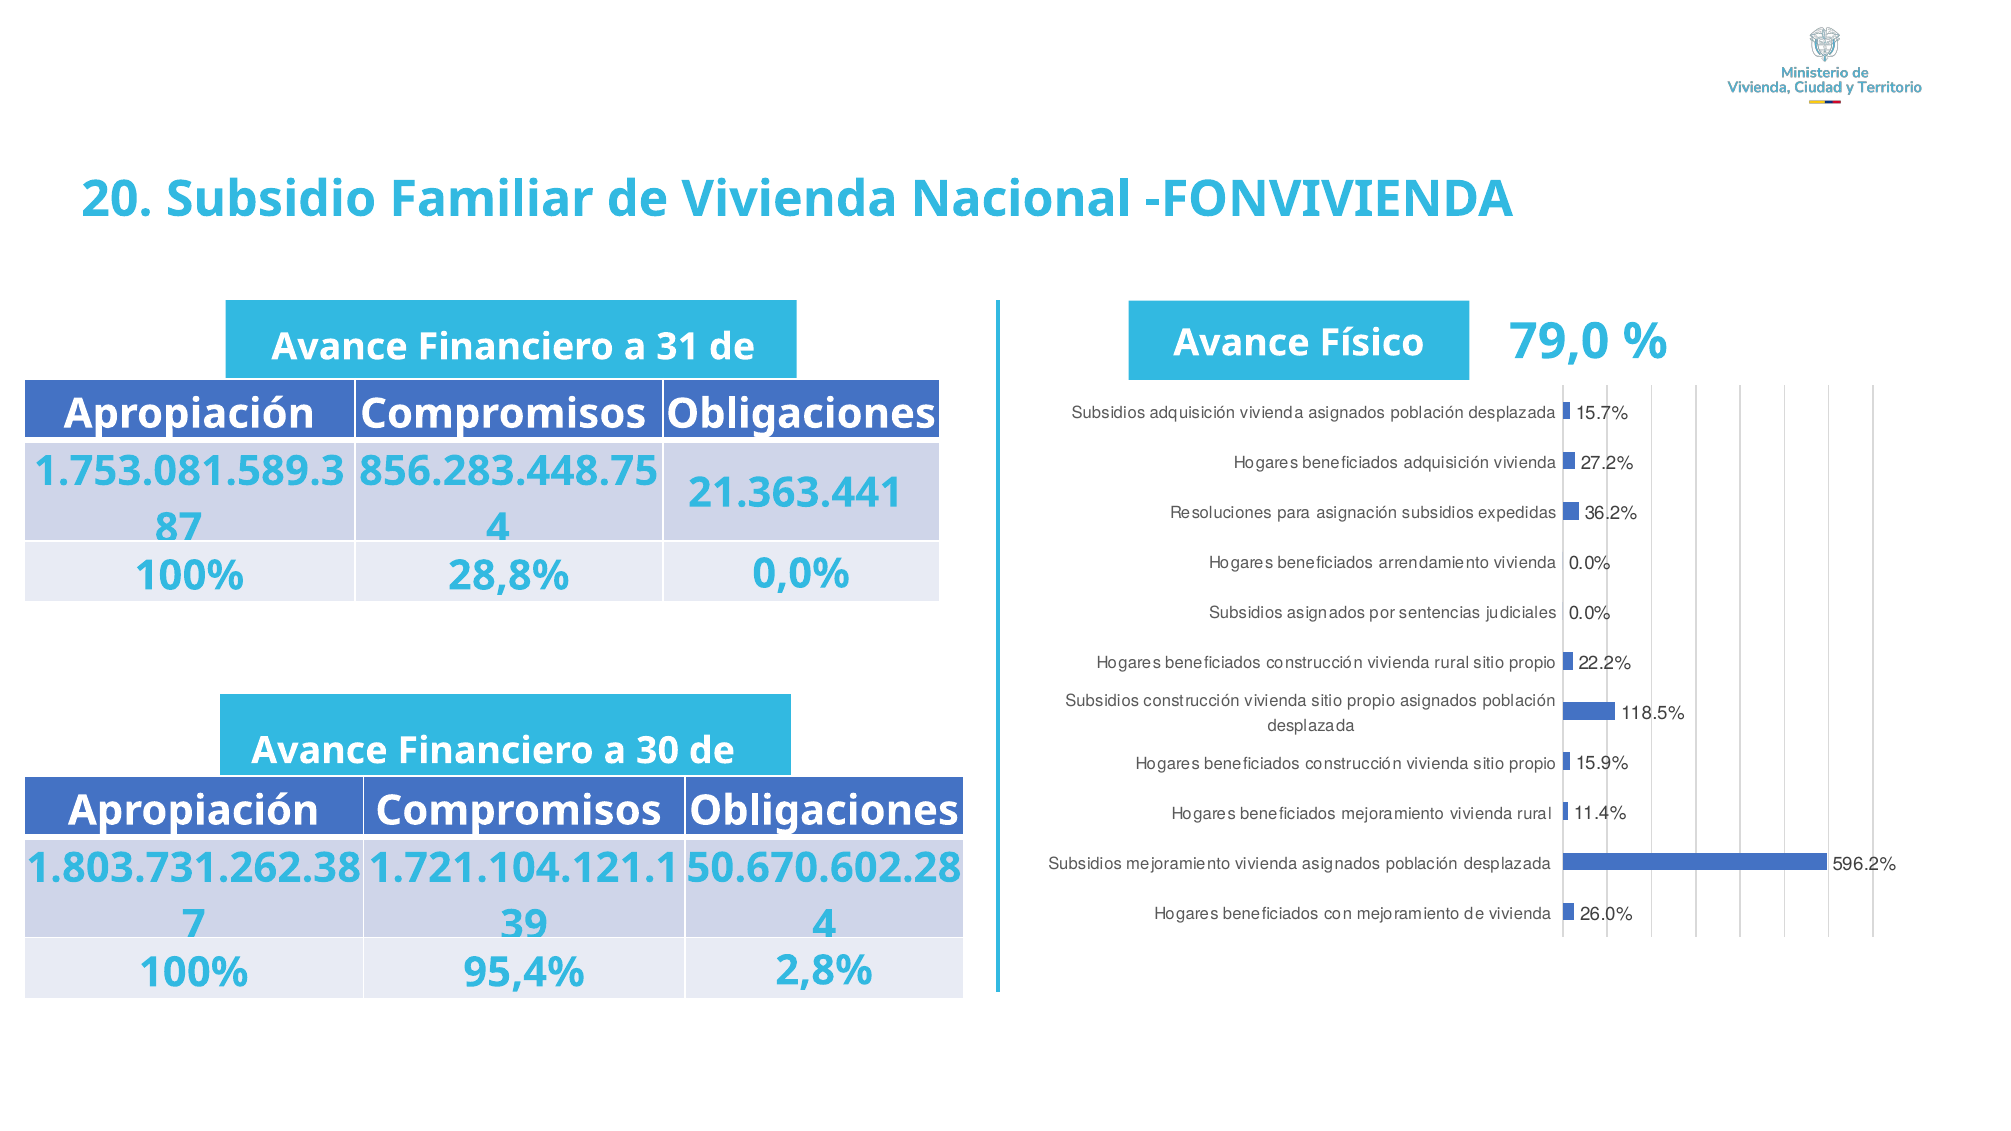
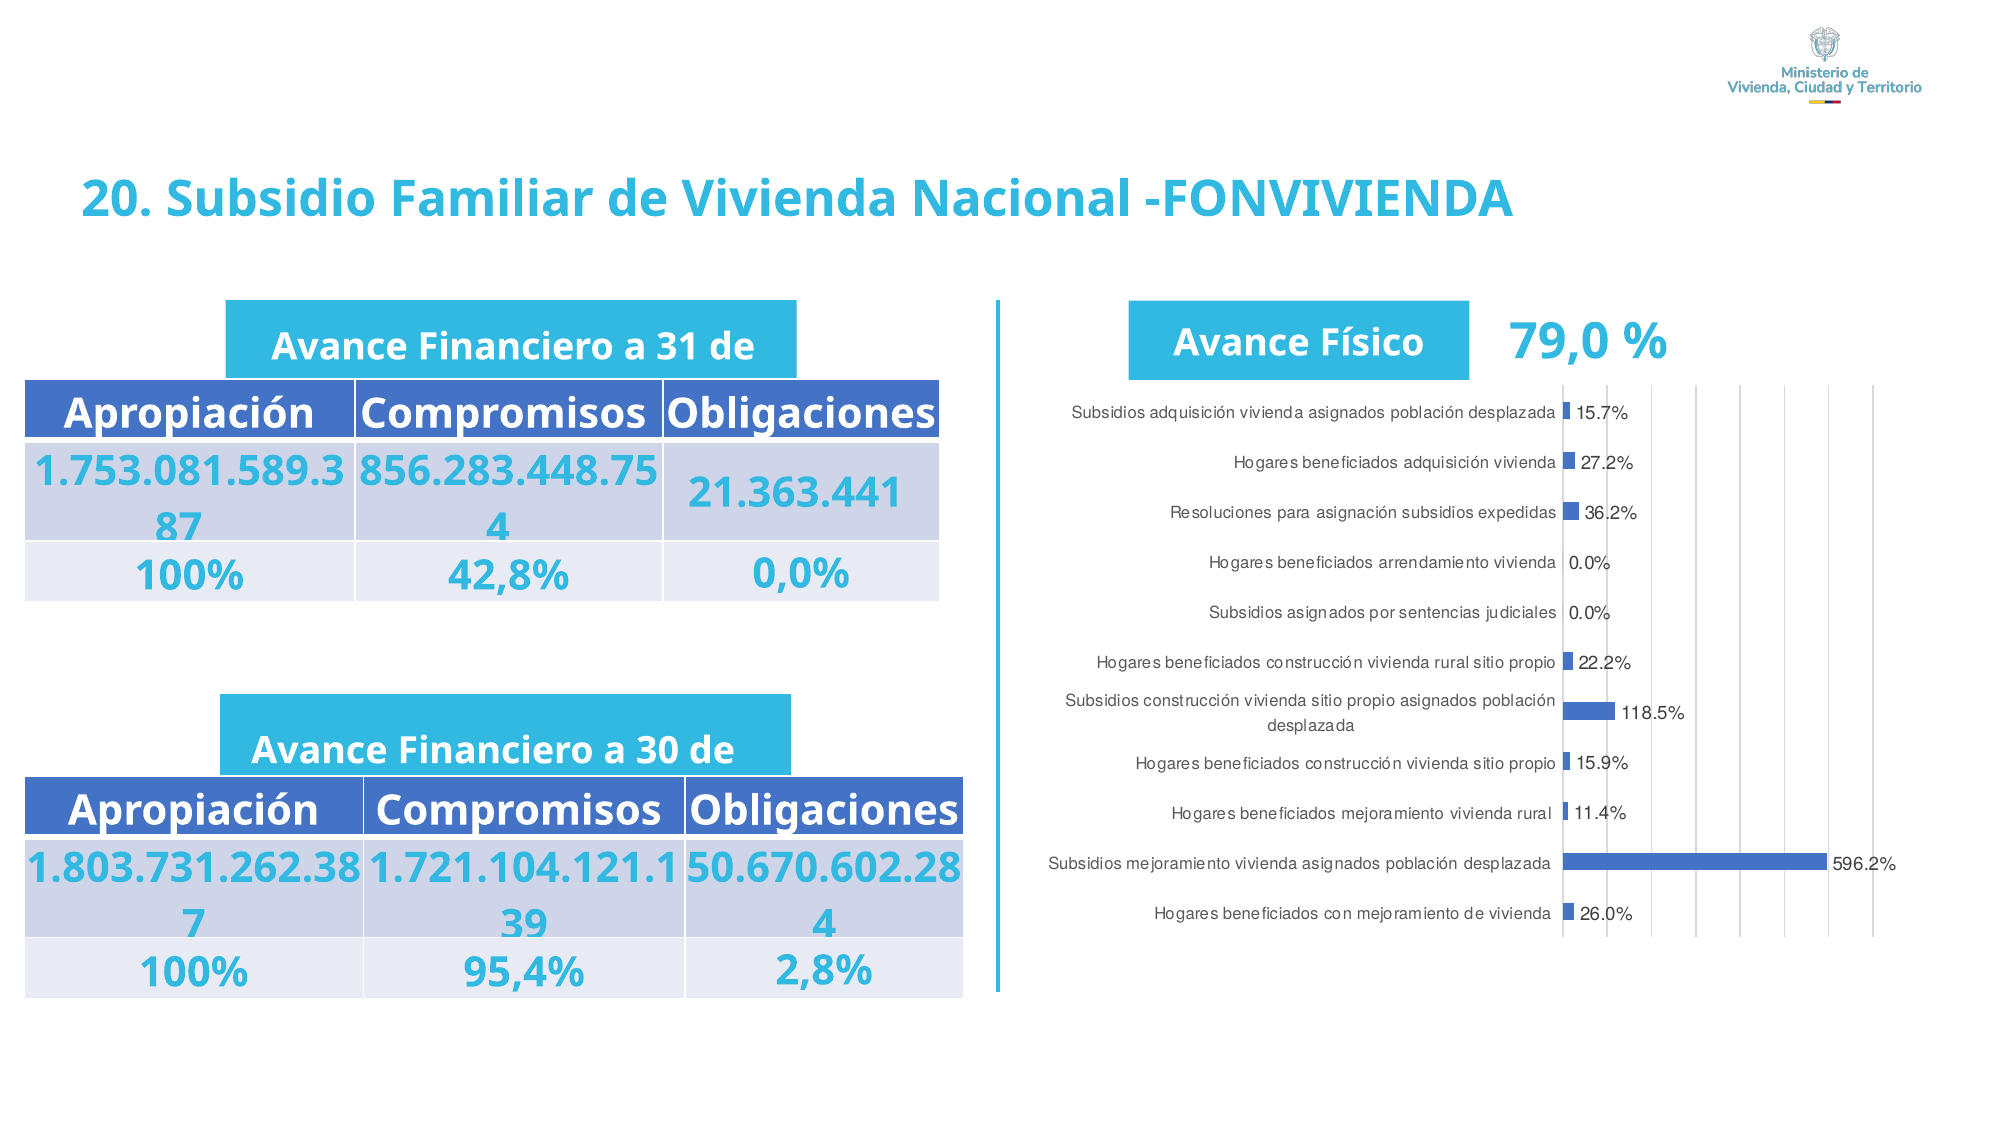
28,8%: 28,8% -> 42,8% (509, 576)
